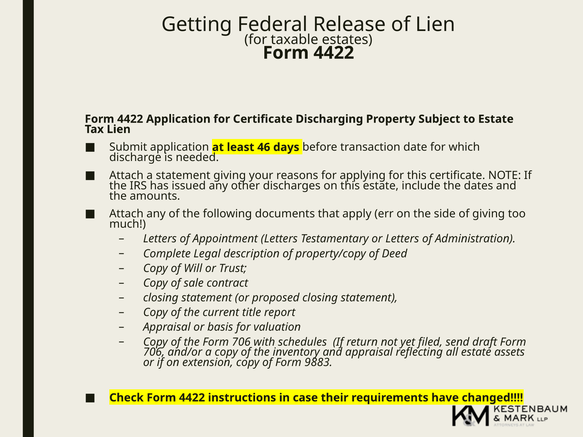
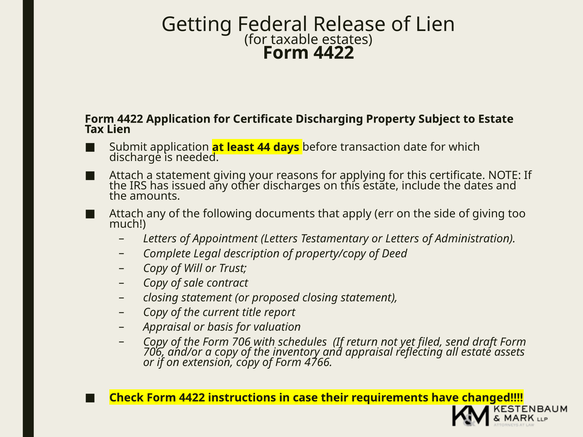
46: 46 -> 44 (264, 147)
9883: 9883 -> 4766 (318, 363)
